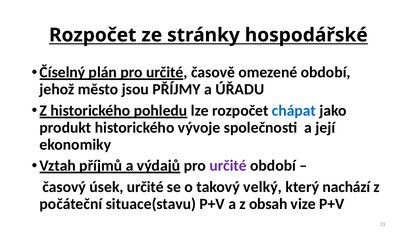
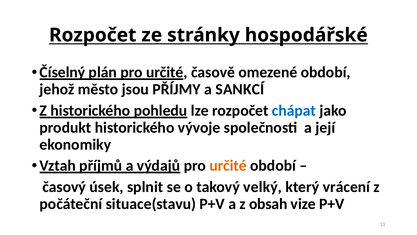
ÚŘADU: ÚŘADU -> SANKCÍ (240, 89)
určité colour: purple -> orange (228, 166)
úsek určité: určité -> splnit (145, 187)
nachází: nachází -> vrácení (346, 187)
